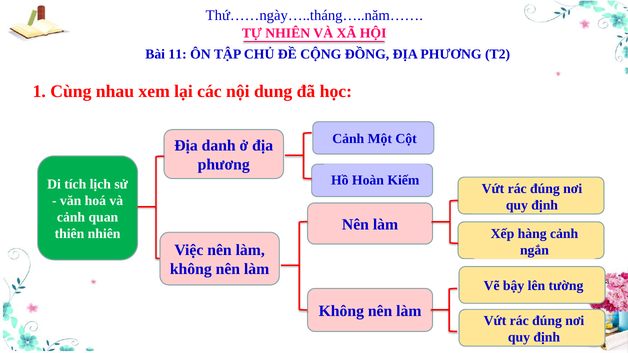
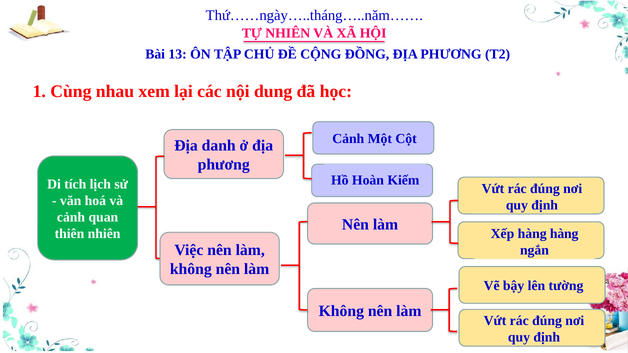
11: 11 -> 13 (178, 54)
cảnh: cảnh -> hàng (564, 234)
